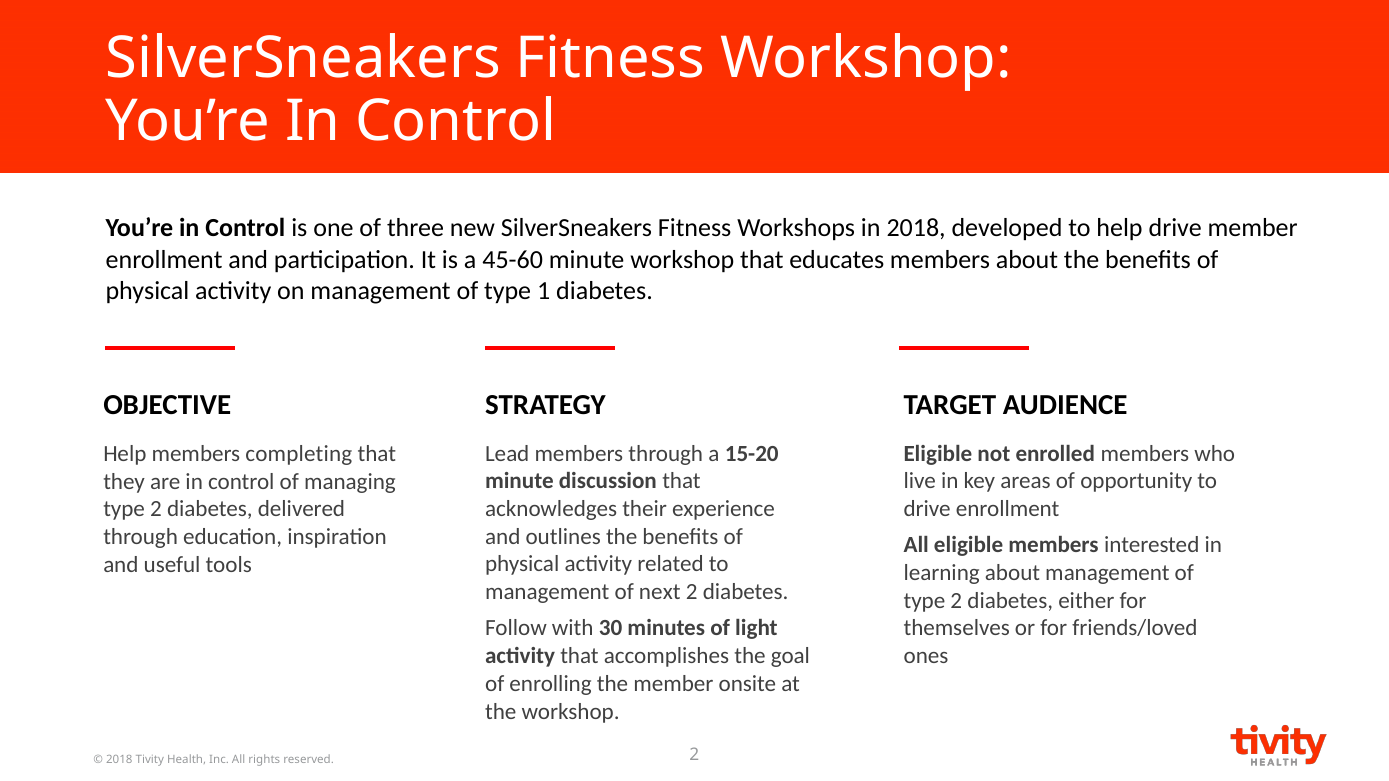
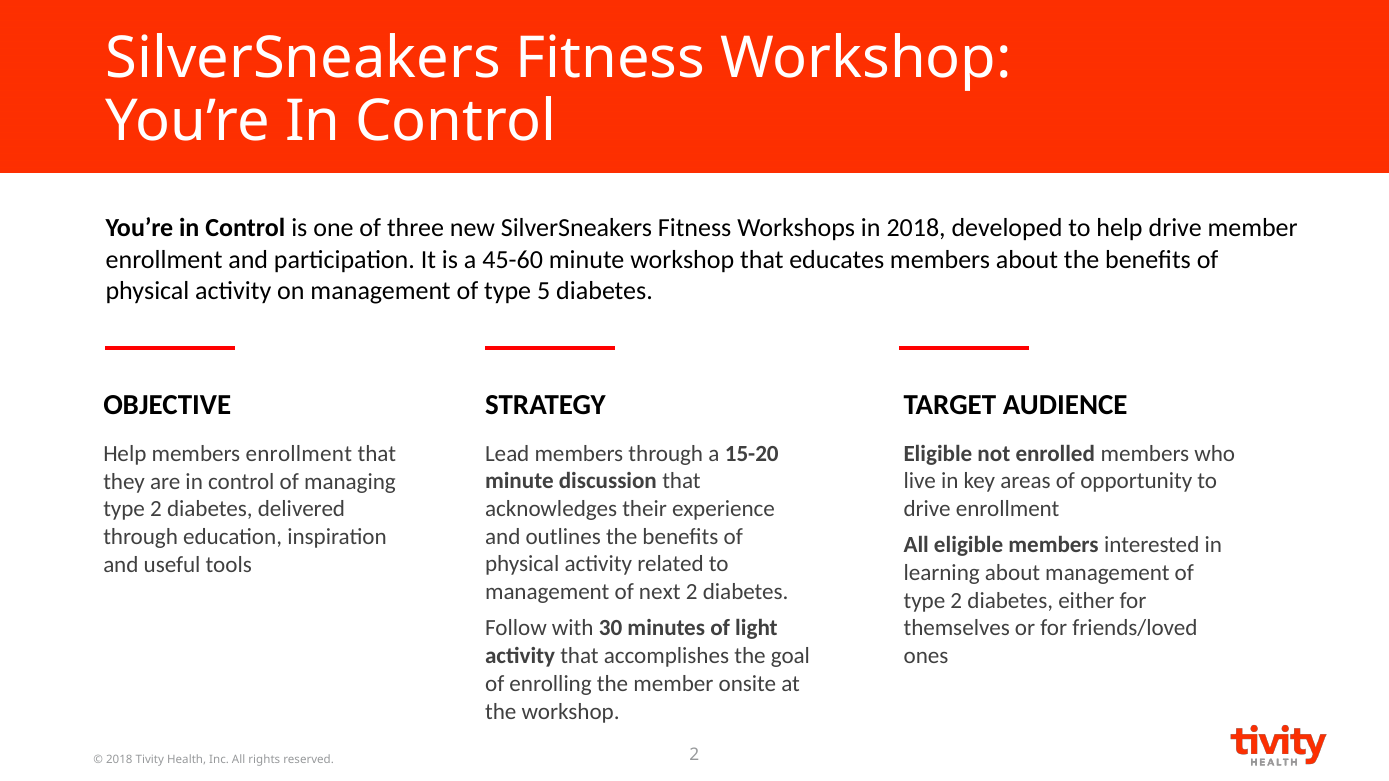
1: 1 -> 5 (544, 291)
members completing: completing -> enrollment (299, 454)
